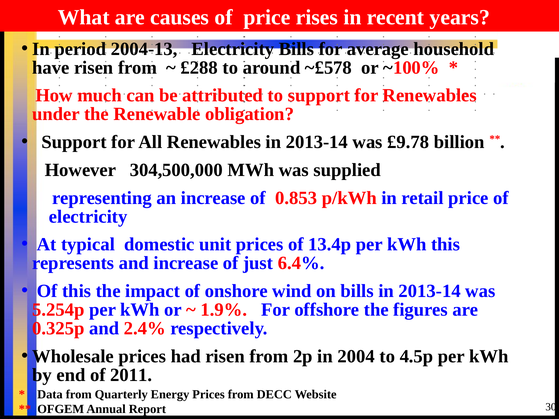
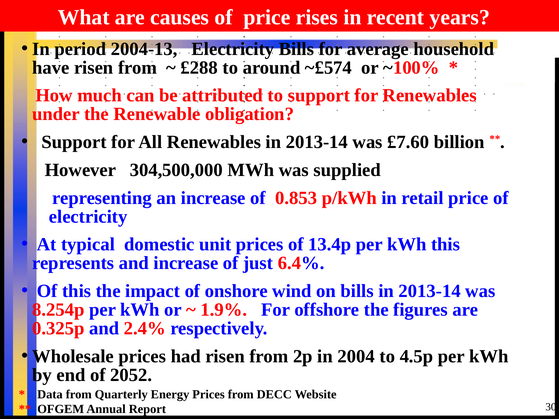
~£578: ~£578 -> ~£574 (328, 68)
£9.78: £9.78 -> £7.60 (408, 142)
5.254p: 5.254p -> 8.254p (58, 310)
2011: 2011 -> 2052 (131, 375)
